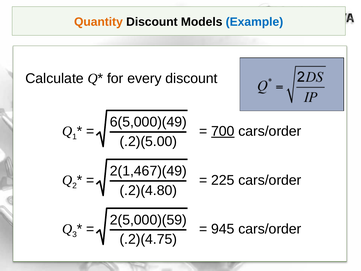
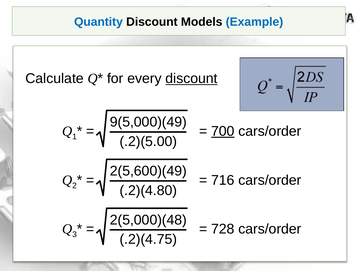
Quantity colour: orange -> blue (98, 22)
discount underline: none -> present (191, 79)
6(5,000)(49: 6(5,000)(49 -> 9(5,000)(49 (148, 122)
2(1,467)(49: 2(1,467)(49 -> 2(5,600)(49 (148, 171)
225: 225 -> 716 (223, 180)
2(5,000)(59: 2(5,000)(59 -> 2(5,000)(48 (148, 220)
945: 945 -> 728 (223, 229)
